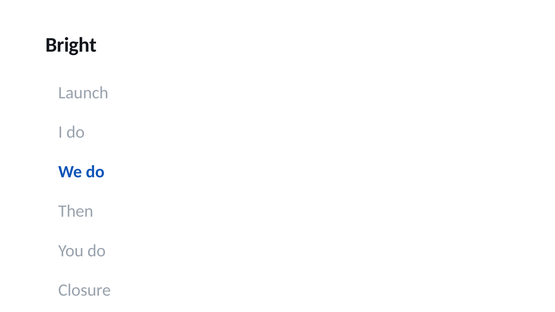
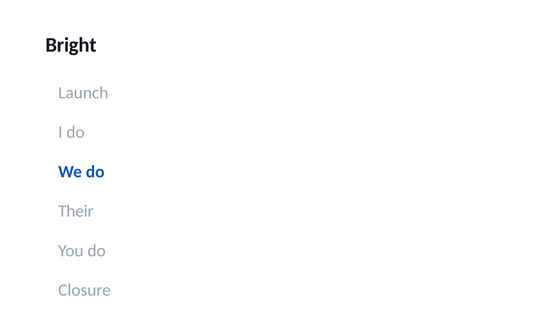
Then: Then -> Their (76, 211)
